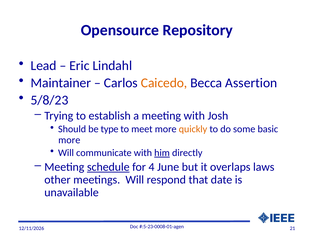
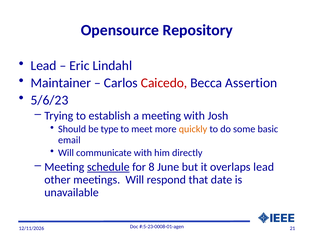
Caicedo colour: orange -> red (164, 83)
5/8/23: 5/8/23 -> 5/6/23 (49, 100)
more: more -> email (69, 140)
him underline: present -> none (162, 152)
4: 4 -> 8 (152, 167)
overlaps laws: laws -> lead (264, 167)
